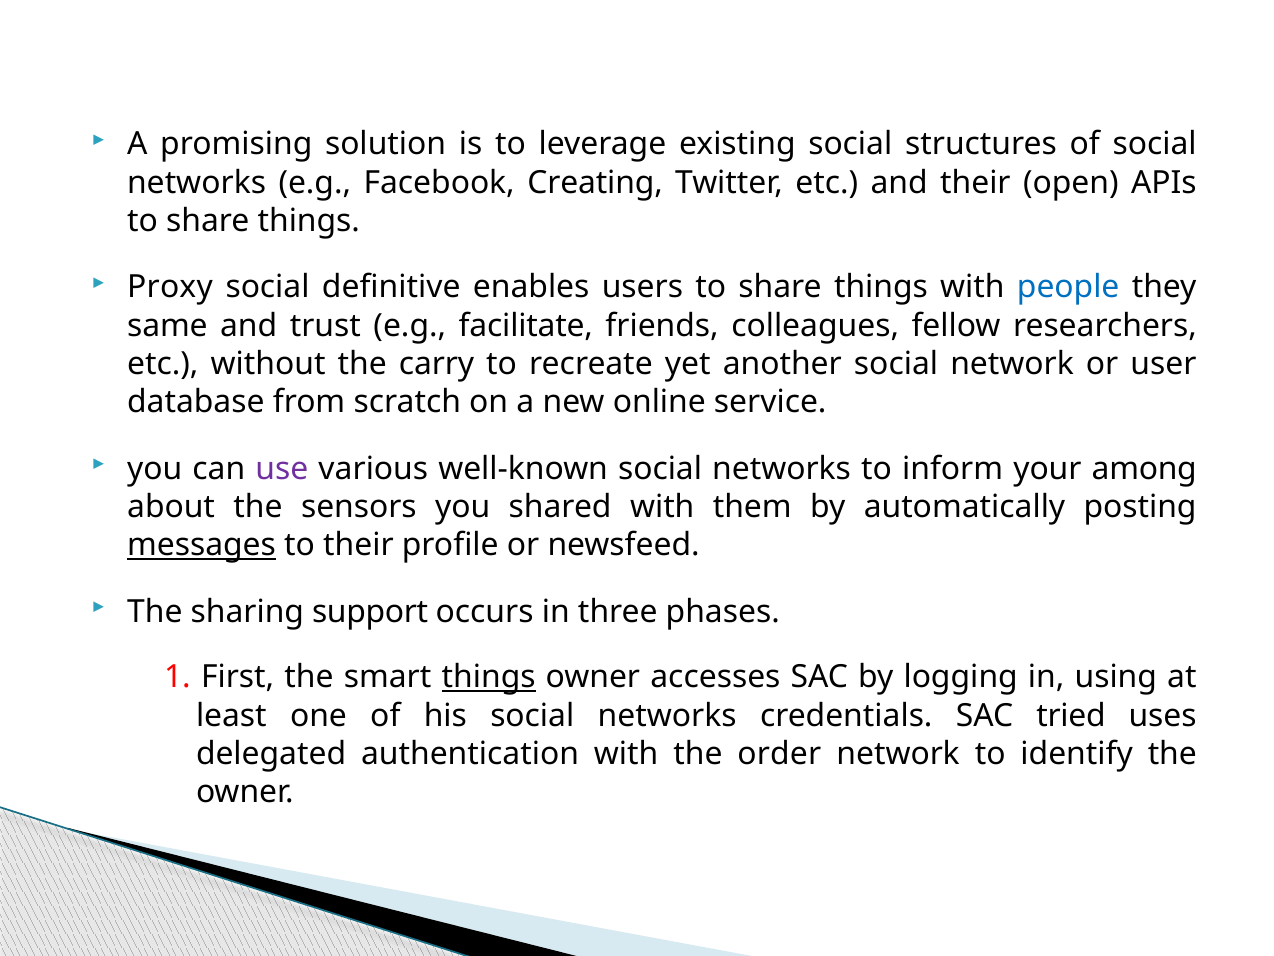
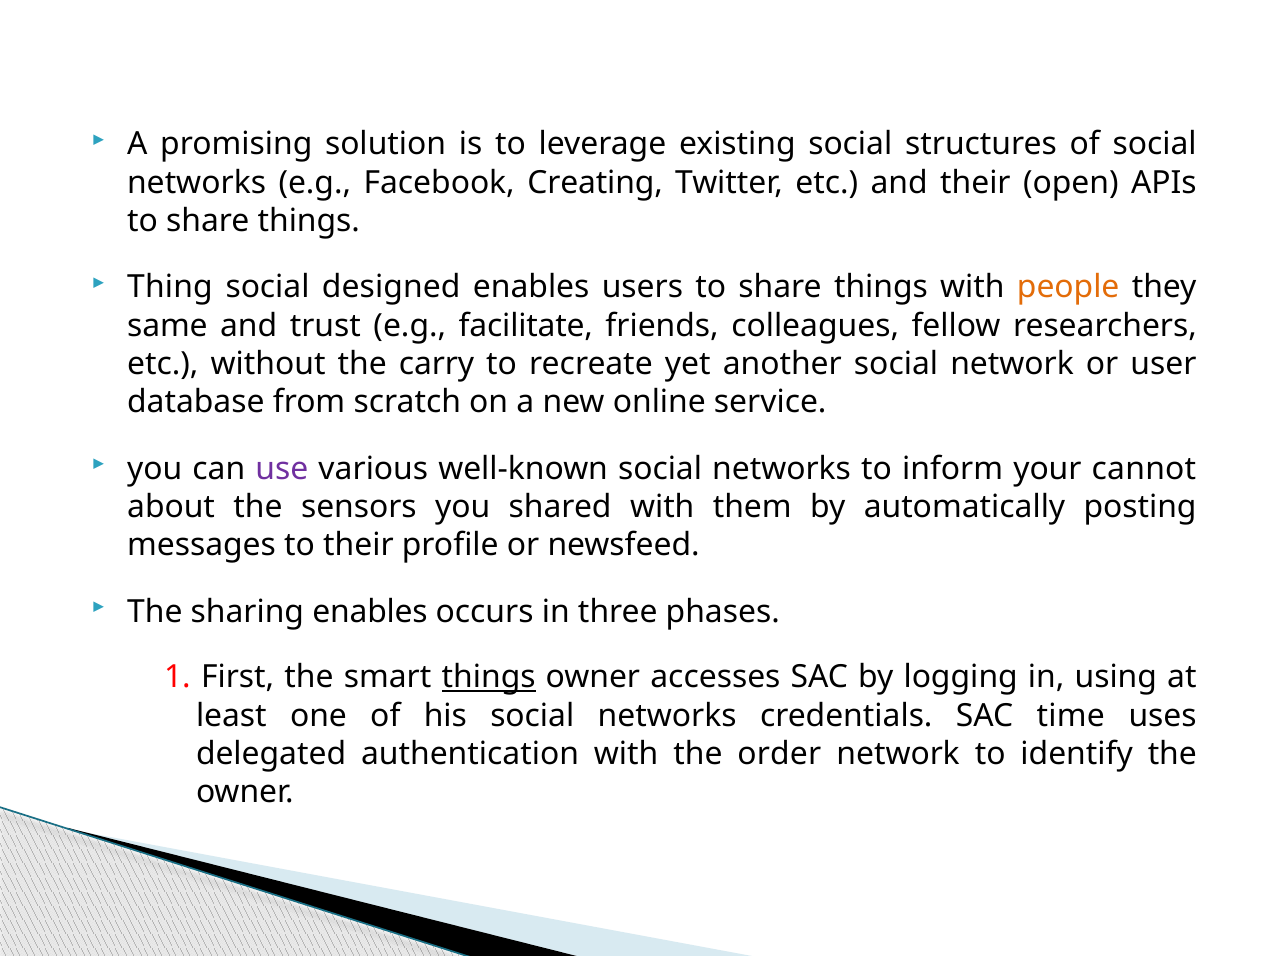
Proxy: Proxy -> Thing (170, 287)
definitive: definitive -> designed (391, 287)
people colour: blue -> orange (1068, 287)
among: among -> cannot (1144, 468)
messages underline: present -> none (202, 545)
sharing support: support -> enables (370, 611)
tried: tried -> time (1071, 715)
